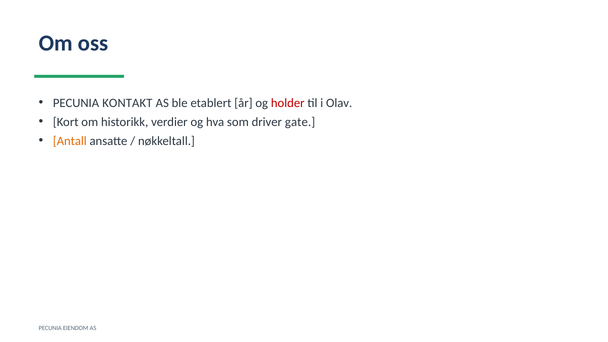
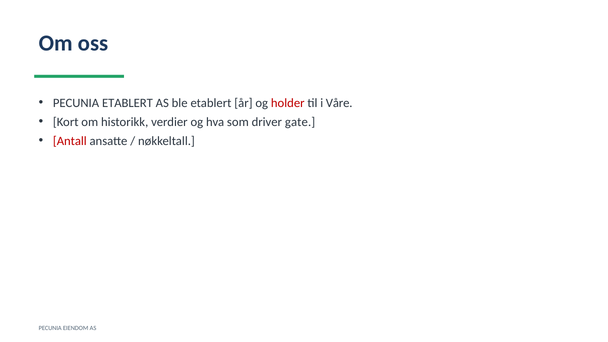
PECUNIA KONTAKT: KONTAKT -> ETABLERT (127, 103)
Olav: Olav -> Våre (339, 103)
Antall colour: orange -> red (70, 141)
